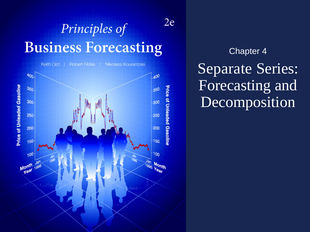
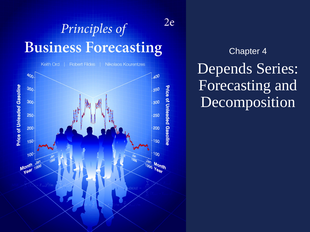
Separate: Separate -> Depends (225, 69)
